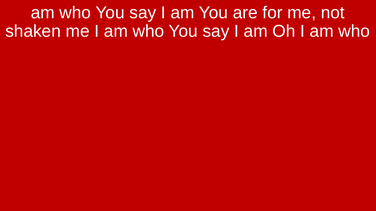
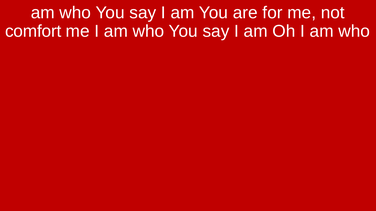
shaken: shaken -> comfort (33, 31)
